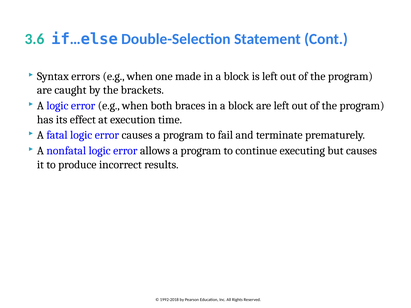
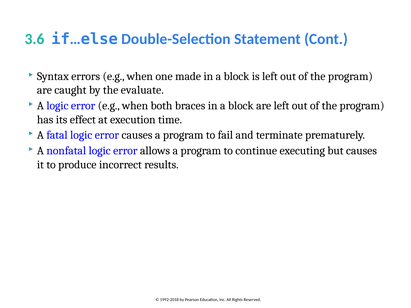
brackets: brackets -> evaluate (142, 90)
